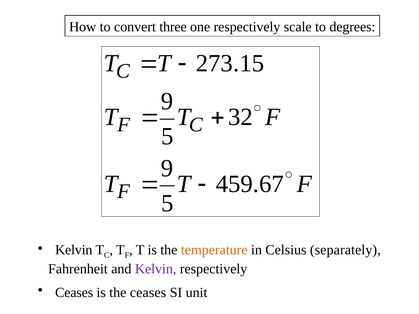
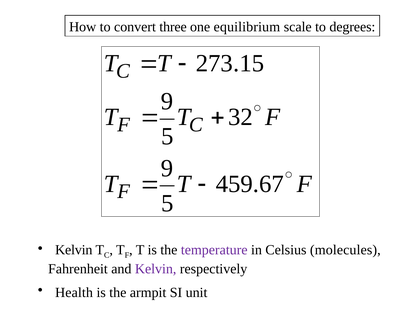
one respectively: respectively -> equilibrium (247, 27)
temperature colour: orange -> purple (214, 250)
separately: separately -> molecules (345, 250)
Ceases: Ceases -> Health (74, 293)
the ceases: ceases -> armpit (148, 293)
